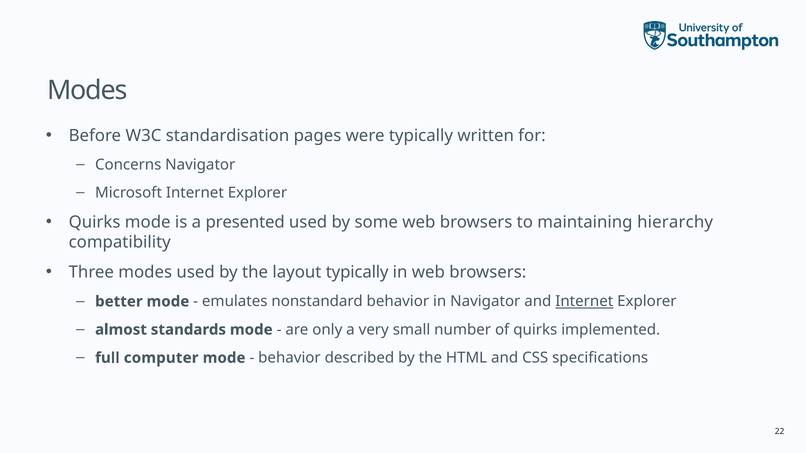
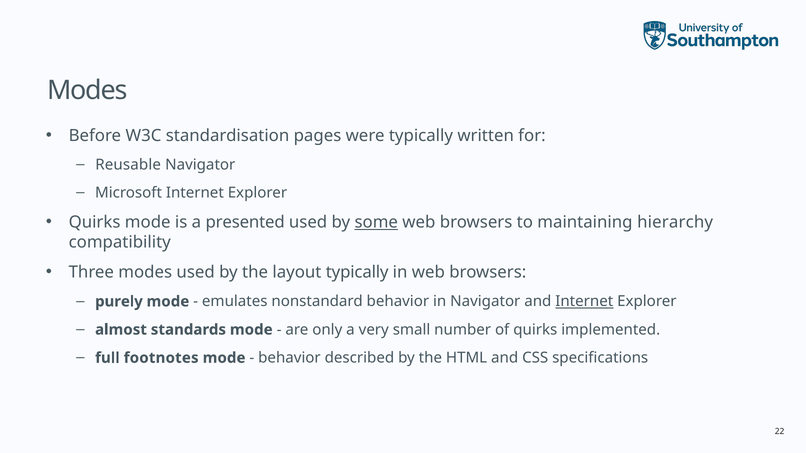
Concerns: Concerns -> Reusable (128, 165)
some underline: none -> present (376, 222)
better: better -> purely (119, 302)
computer: computer -> footnotes (161, 358)
